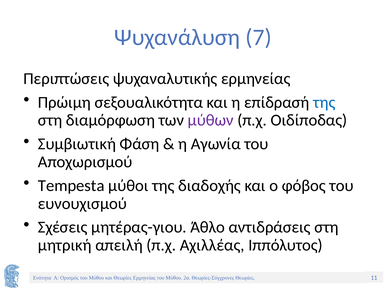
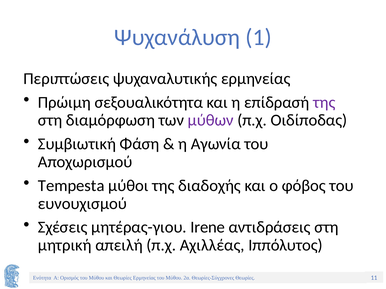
7: 7 -> 1 (259, 37)
της colour: blue -> purple (324, 103)
Άθλο: Άθλο -> Irene (208, 228)
